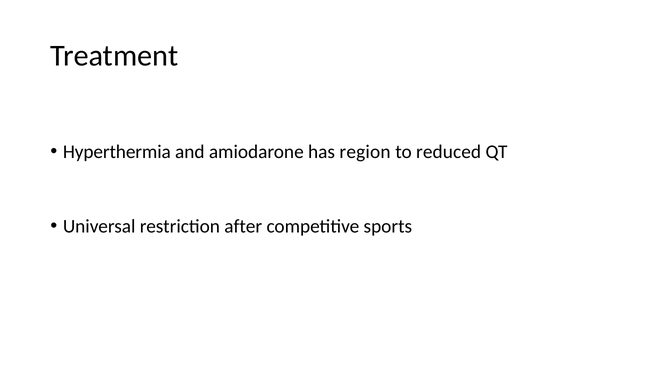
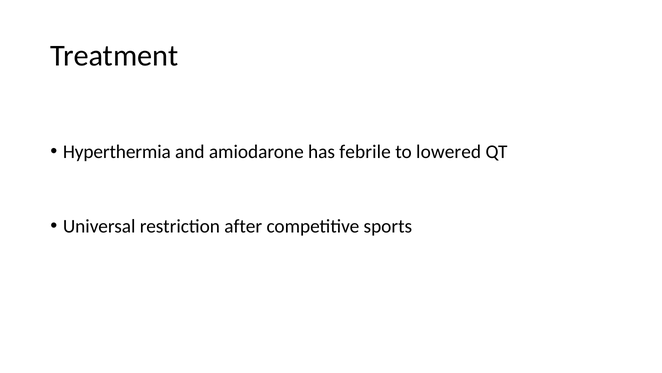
region: region -> febrile (365, 152)
reduced: reduced -> lowered (449, 152)
